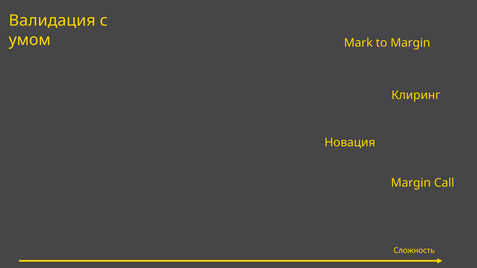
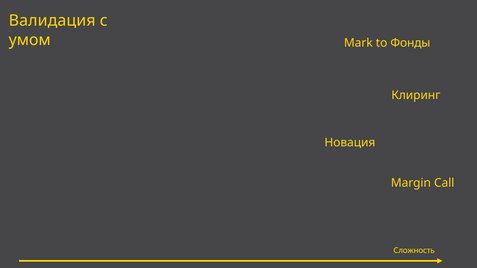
to Margin: Margin -> Фонды (410, 43)
